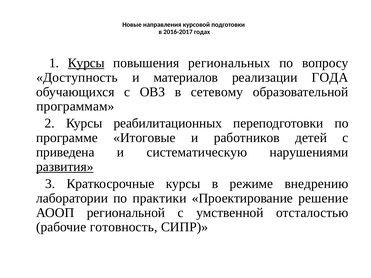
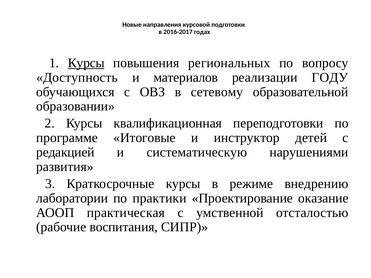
ГОДА: ГОДА -> ГОДУ (330, 77)
программам: программам -> образовании (75, 106)
реабилитационных: реабилитационных -> квалификационная (168, 123)
работников: работников -> инструктор (247, 138)
приведена: приведена -> редакцией (65, 152)
развития underline: present -> none (65, 167)
решение: решение -> оказание (323, 198)
региональной: региональной -> практическая (126, 213)
готовность: готовность -> воспитания (124, 227)
